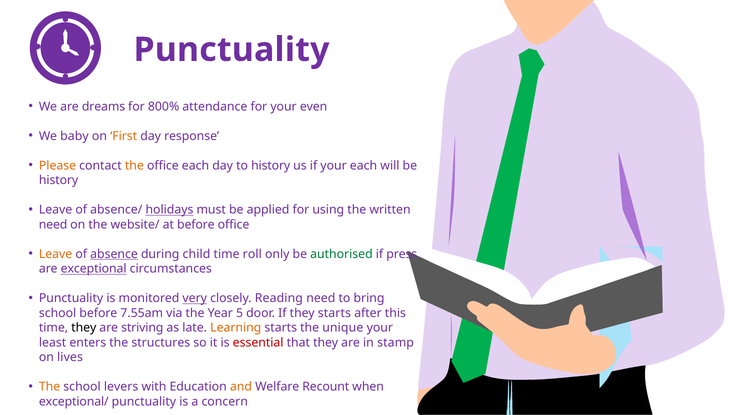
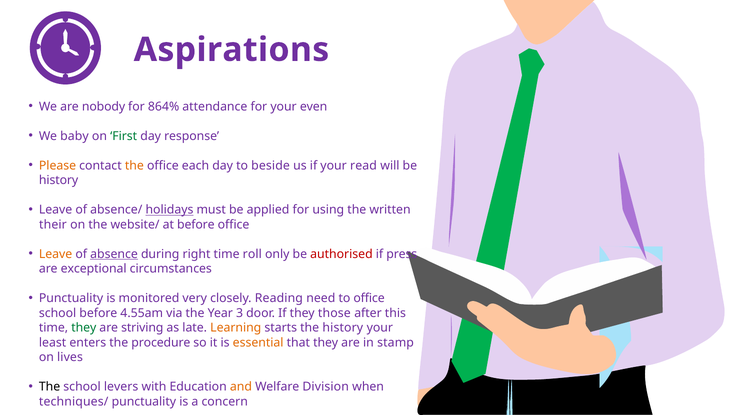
Punctuality: Punctuality -> Aspirations (231, 50)
dreams: dreams -> nobody (104, 107)
800%: 800% -> 864% (164, 107)
First colour: orange -> green (124, 136)
to history: history -> beside (271, 166)
your each: each -> read (363, 166)
need: need -> their (53, 225)
child: child -> right (197, 254)
authorised colour: green -> red (341, 254)
exceptional underline: present -> none (94, 269)
very underline: present -> none (195, 298)
to bring: bring -> office (369, 298)
7.55am: 7.55am -> 4.55am (142, 313)
5: 5 -> 3 (240, 313)
they starts: starts -> those (334, 313)
they colour: black -> green (84, 328)
the unique: unique -> history (343, 328)
structures: structures -> procedure (161, 343)
essential colour: red -> orange (258, 343)
The colour: orange -> black (50, 387)
Recount: Recount -> Division (326, 387)
exceptional/: exceptional/ -> techniques/ (74, 402)
